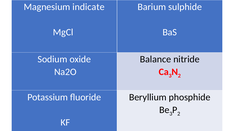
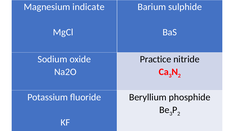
Balance: Balance -> Practice (156, 59)
